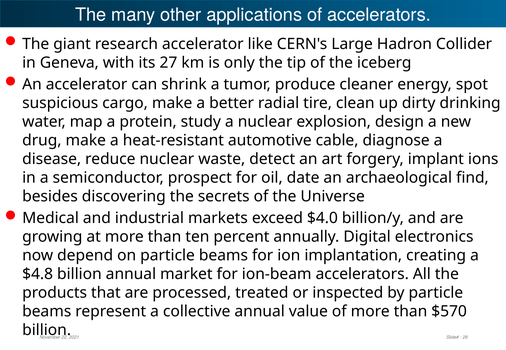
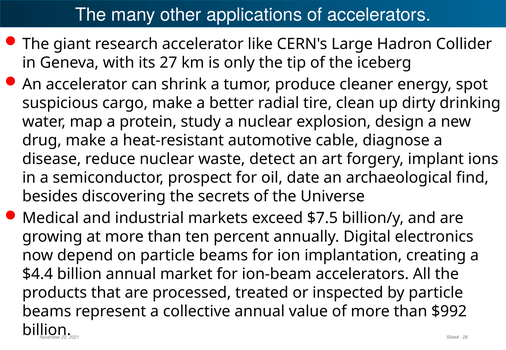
$4.0: $4.0 -> $7.5 (322, 218)
$4.8: $4.8 -> $4.4 (38, 274)
$570: $570 -> $992 (449, 312)
